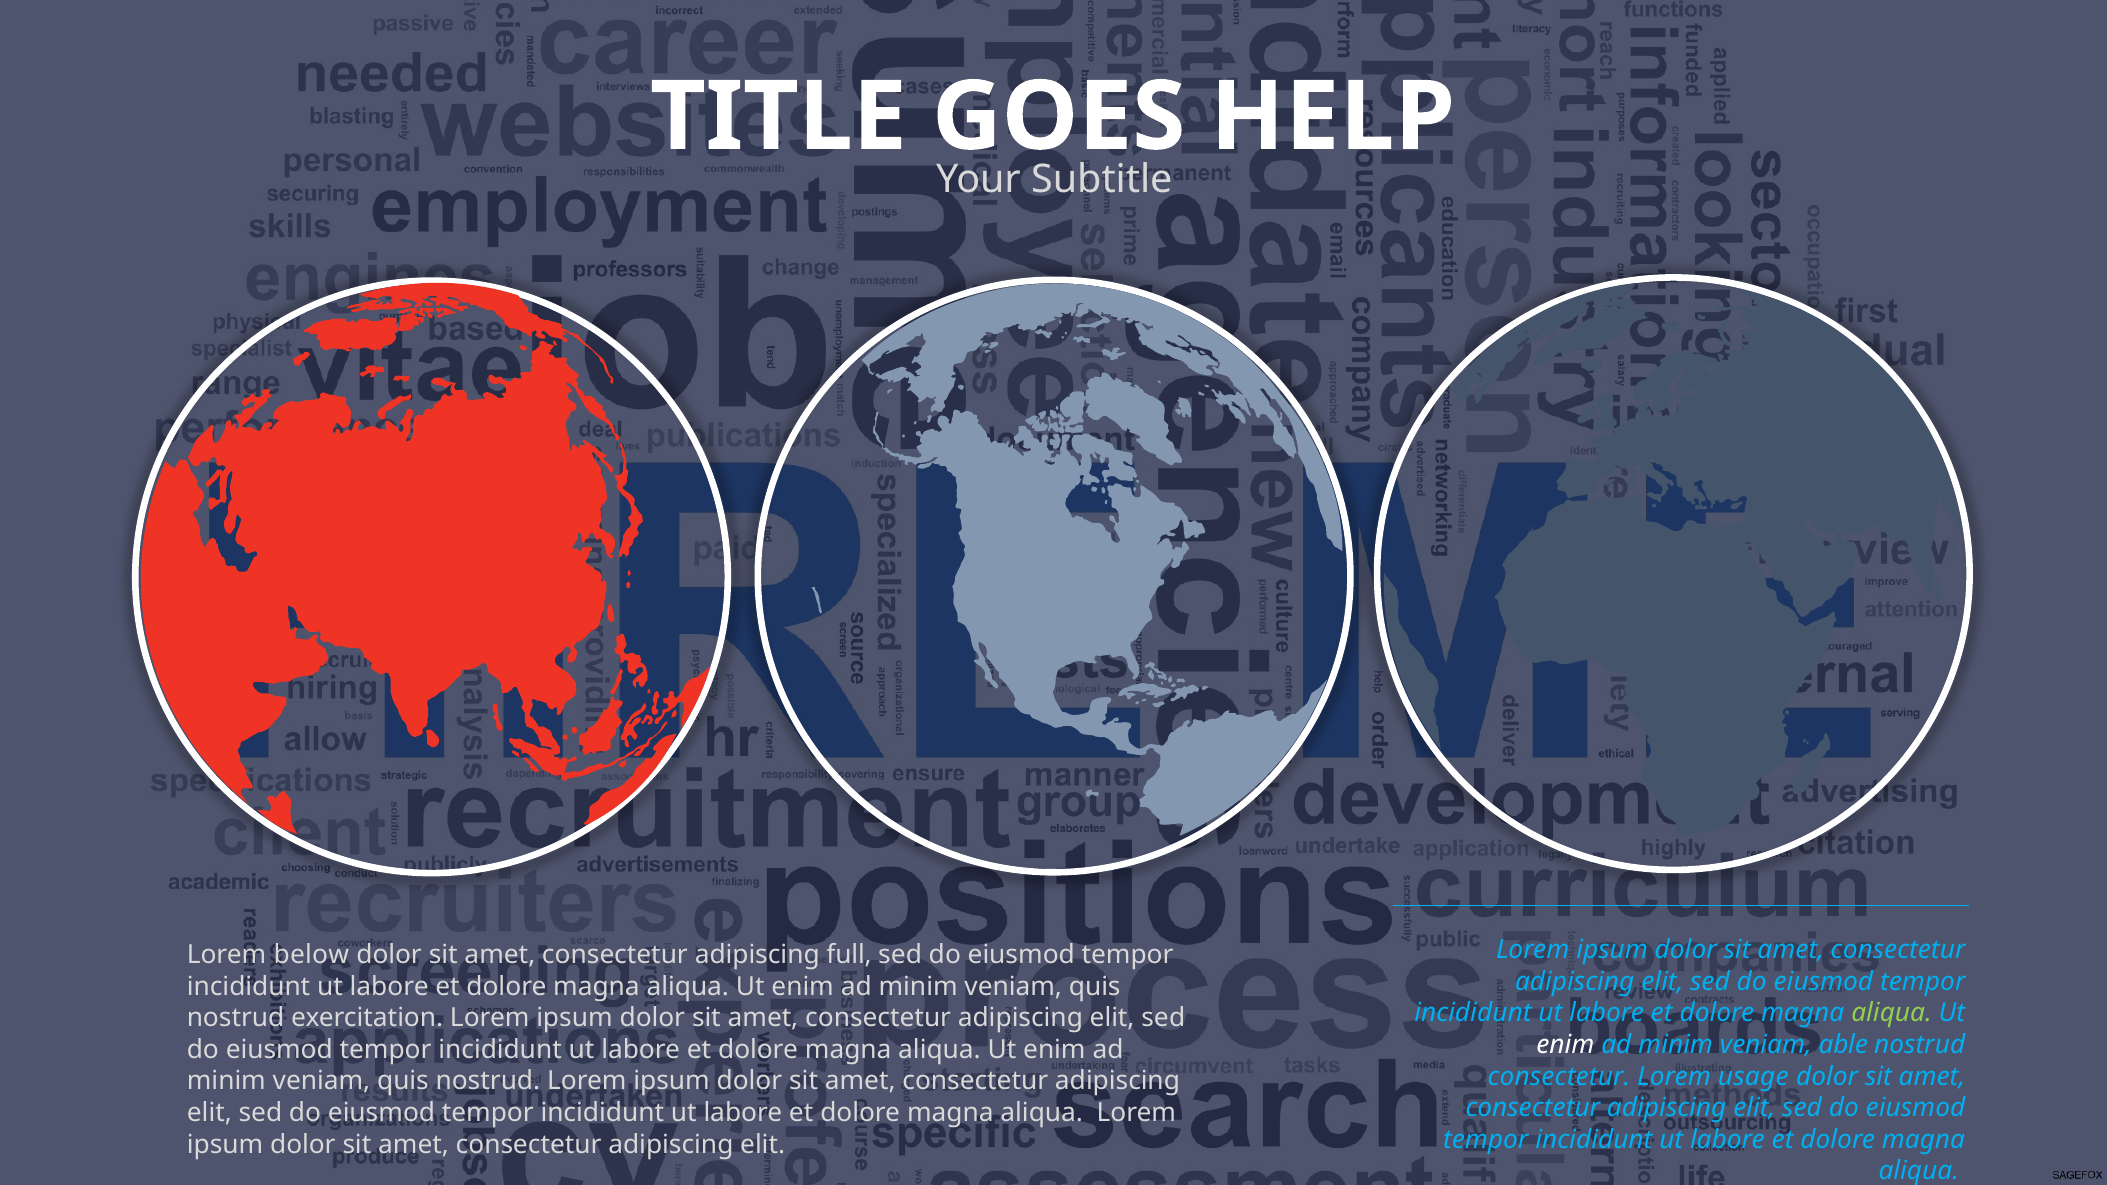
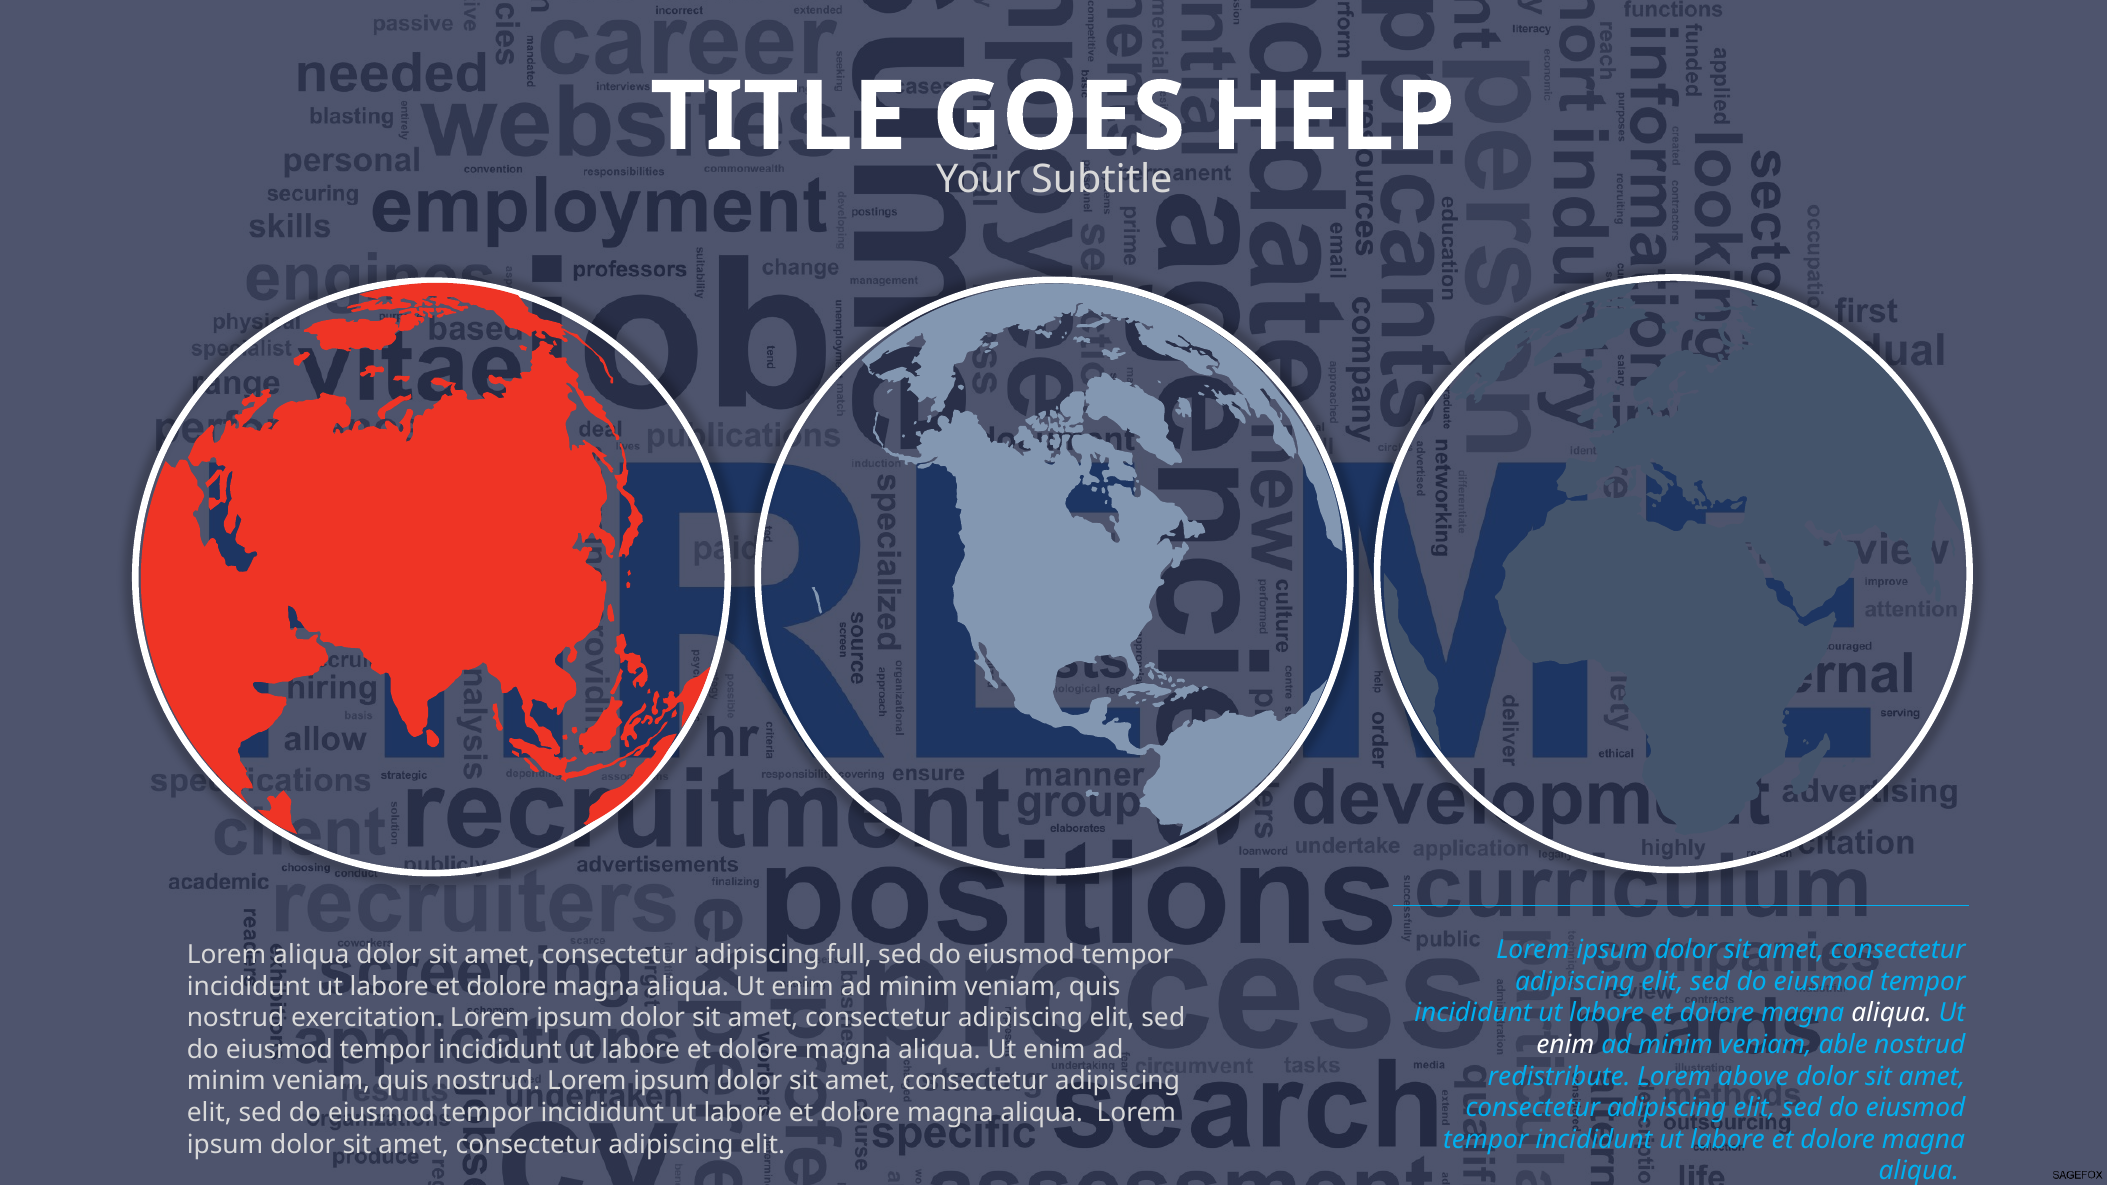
Lorem below: below -> aliqua (311, 955)
aliqua colour: light green -> white (1892, 1013)
consectetur: consectetur -> redistribute (1559, 1077)
usage: usage -> above (1753, 1077)
